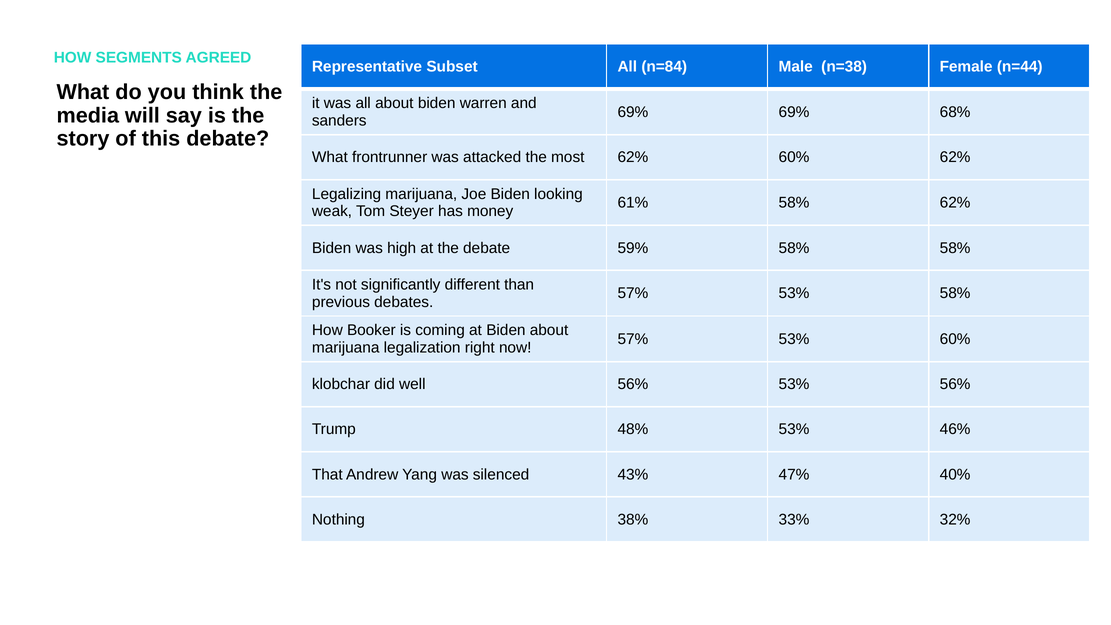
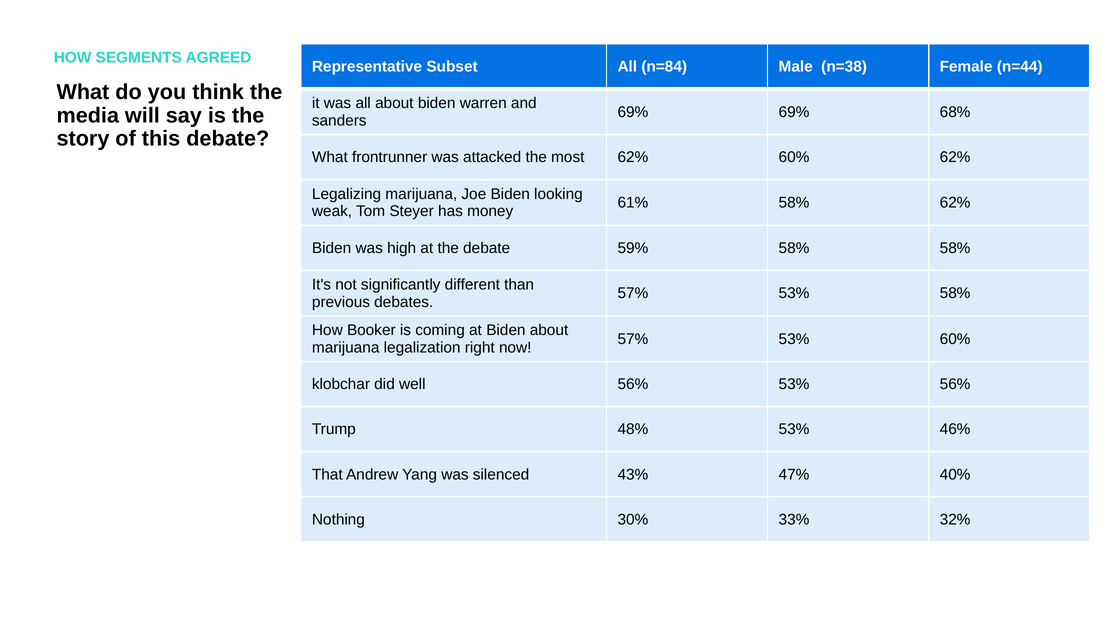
38%: 38% -> 30% (633, 519)
